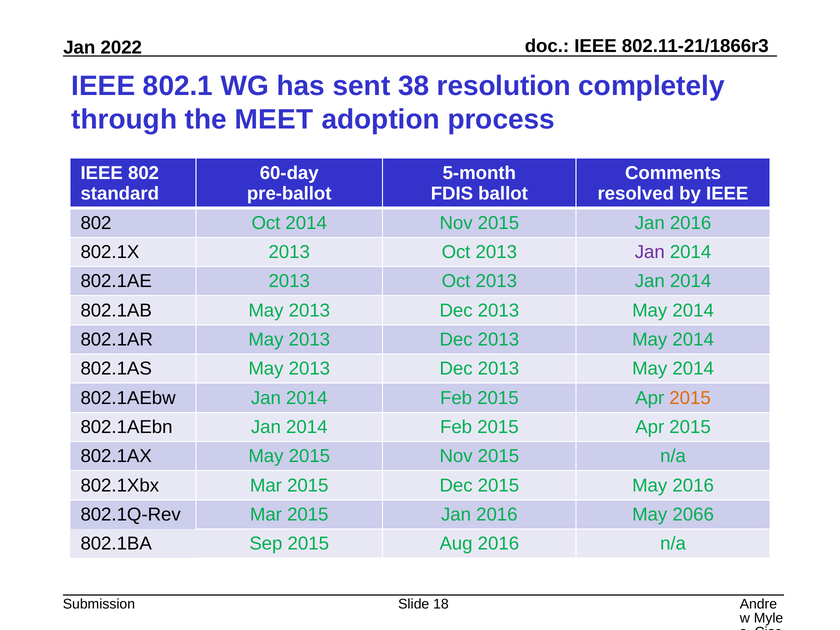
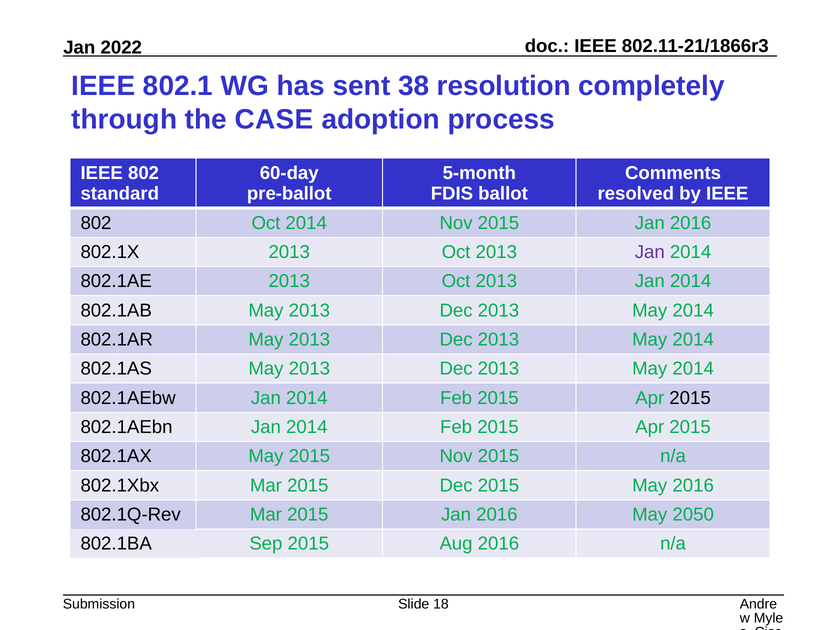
MEET: MEET -> CASE (274, 120)
2015 colour: orange -> black (690, 398)
2066: 2066 -> 2050 (693, 515)
